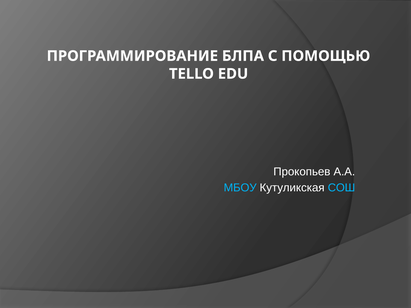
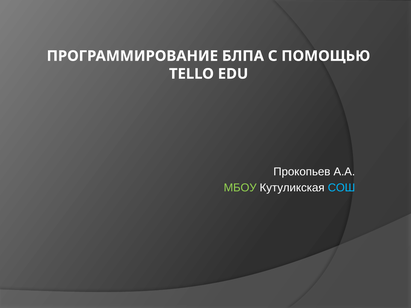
МБОУ colour: light blue -> light green (240, 188)
